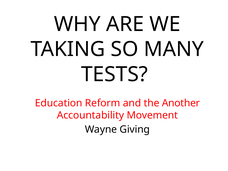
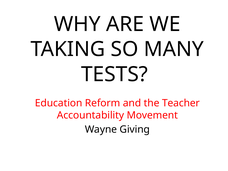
Another: Another -> Teacher (181, 103)
